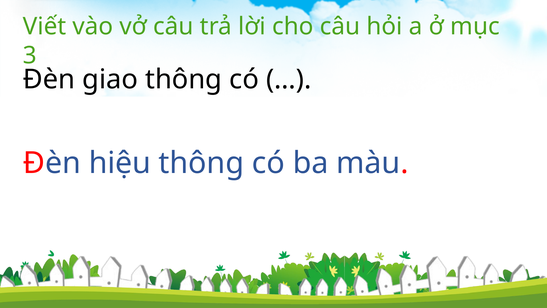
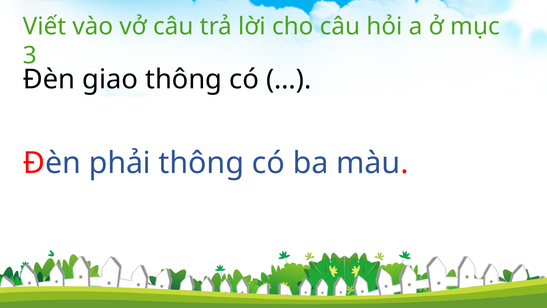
hiệu: hiệu -> phải (120, 163)
